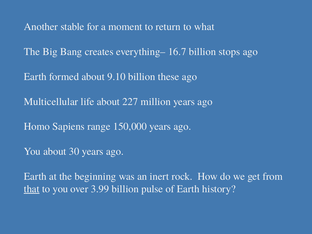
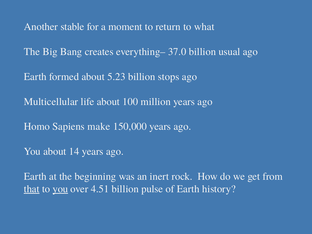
16.7: 16.7 -> 37.0 (177, 52)
stops: stops -> usual (229, 52)
9.10: 9.10 -> 5.23 (116, 77)
these: these -> stops (169, 77)
227: 227 -> 100 (130, 102)
range: range -> make (99, 127)
30: 30 -> 14 (74, 151)
you underline: none -> present (60, 189)
3.99: 3.99 -> 4.51 (100, 189)
